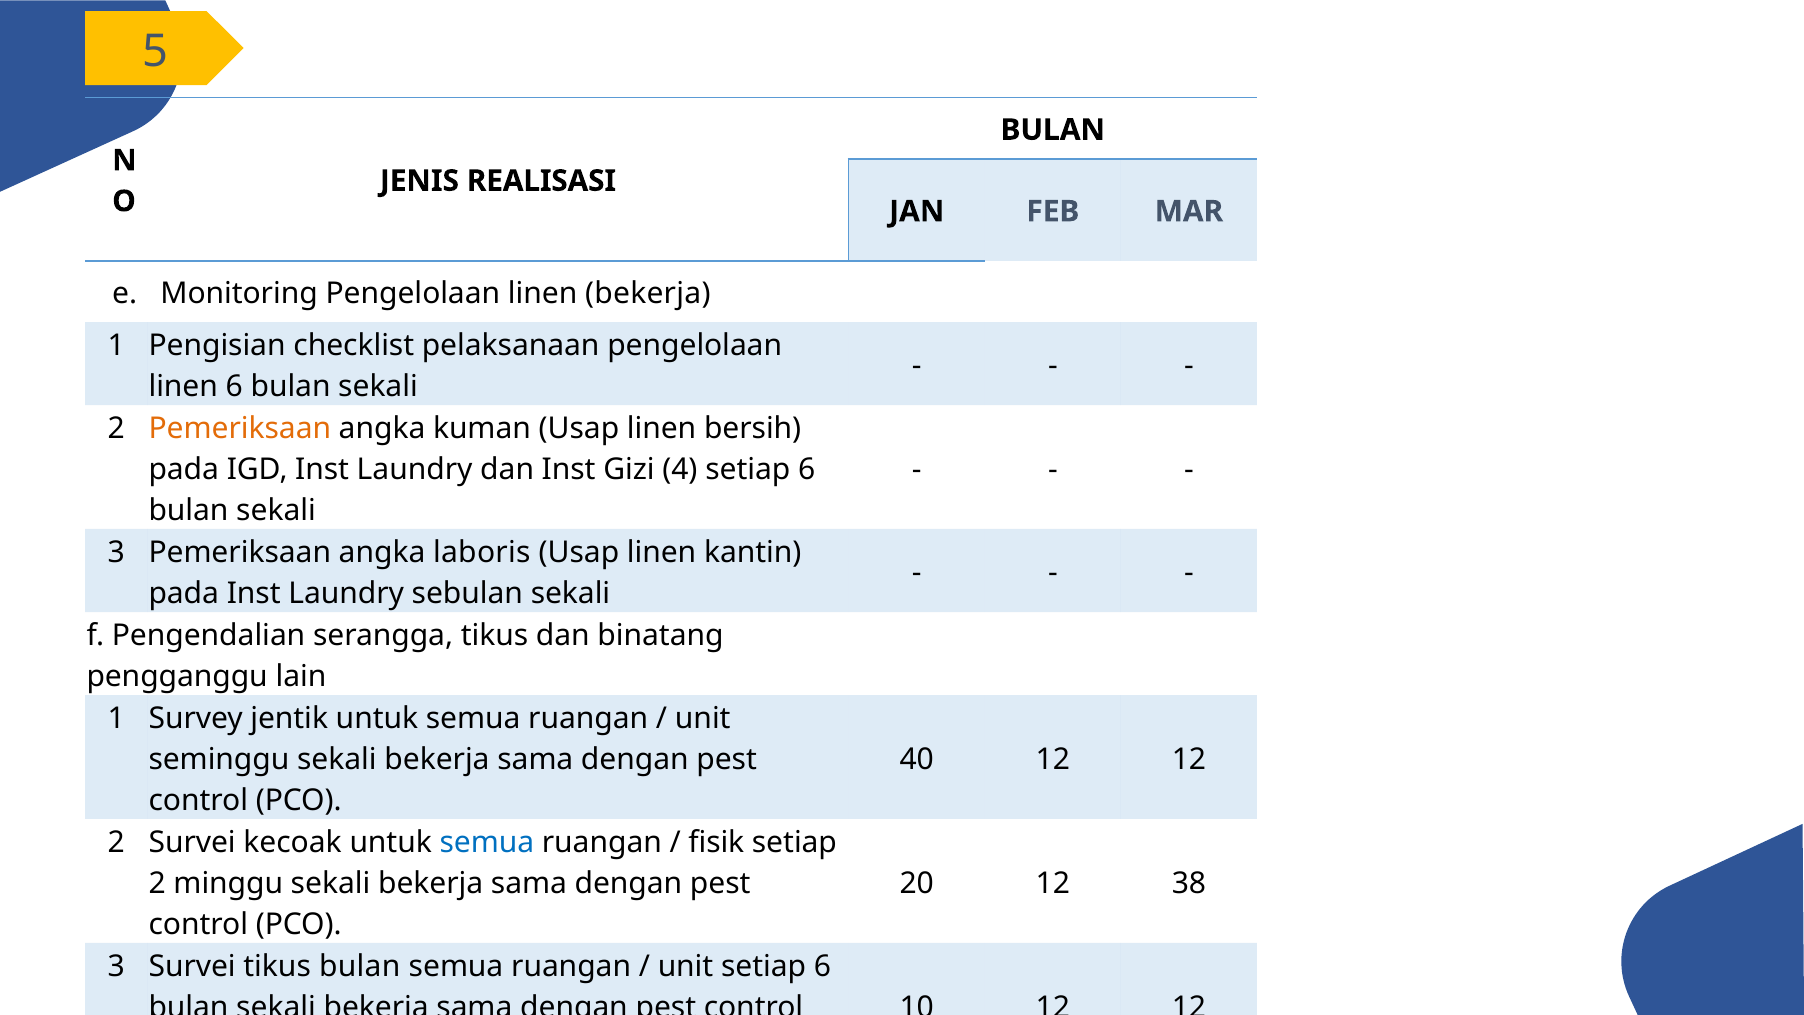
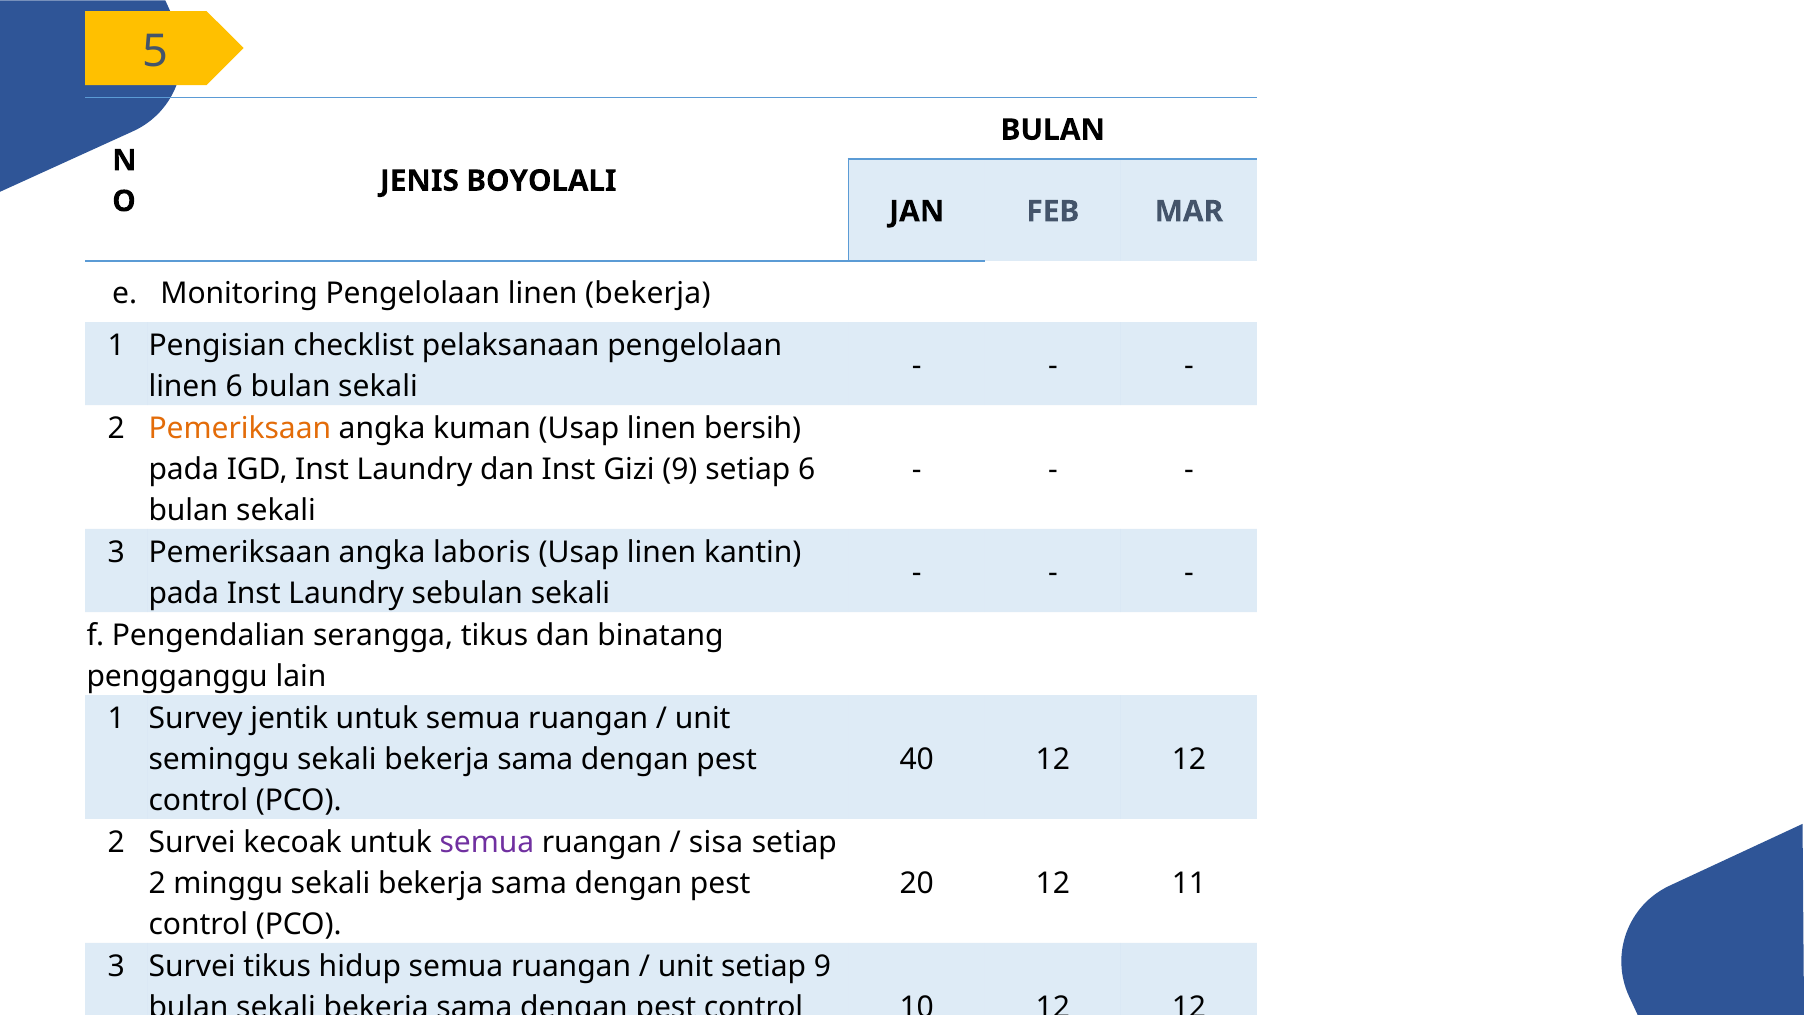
REALISASI: REALISASI -> BOYOLALI (541, 181)
Gizi 4: 4 -> 9 (680, 469)
semua colour: blue -> purple (487, 842)
fisik: fisik -> sisa (716, 842)
38: 38 -> 11 (1189, 883)
tikus bulan: bulan -> hidup (360, 966)
unit setiap 6: 6 -> 9 (822, 966)
